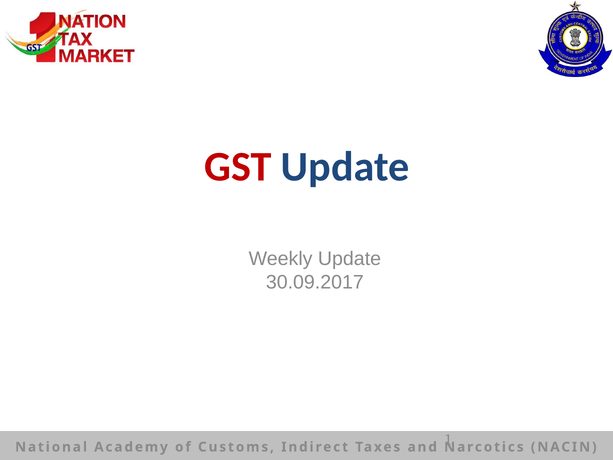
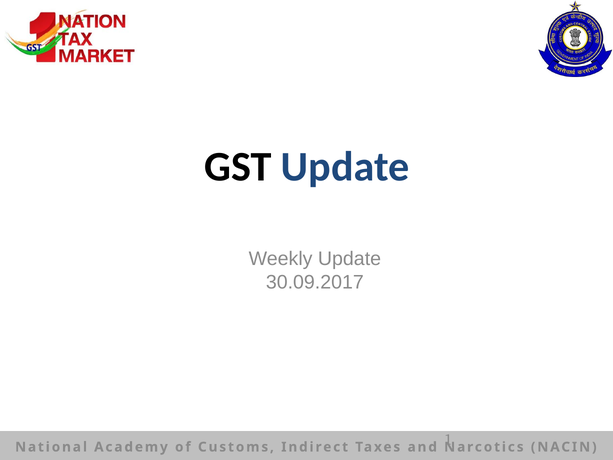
GST colour: red -> black (238, 167)
